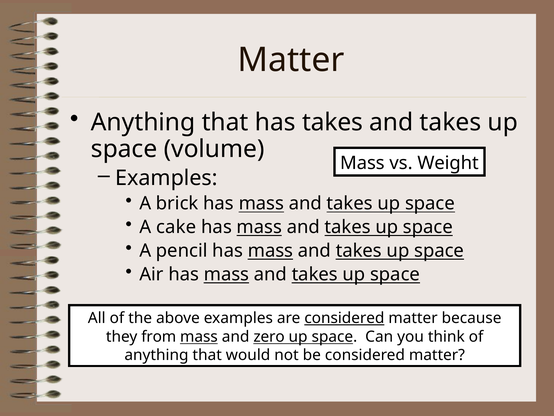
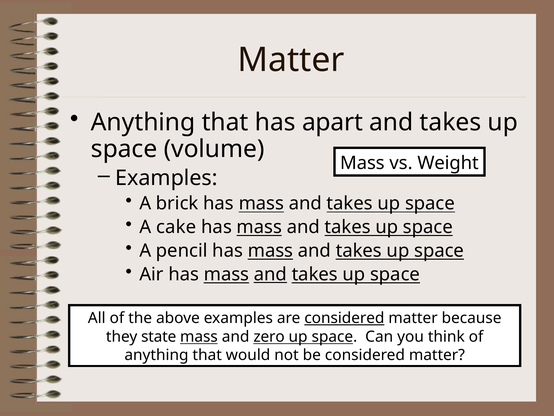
has takes: takes -> apart (333, 122)
and underline: none -> present (270, 274)
from: from -> state (159, 336)
